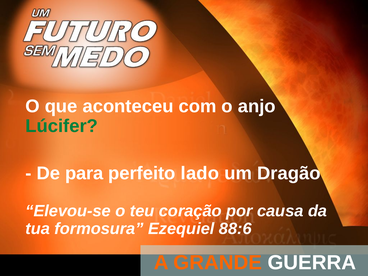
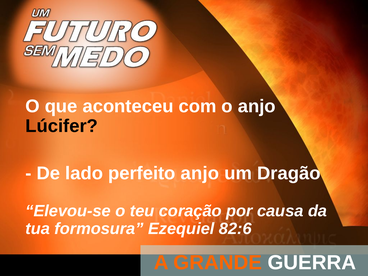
Lúcifer colour: green -> black (62, 126)
para: para -> lado (84, 173)
perfeito lado: lado -> anjo (200, 173)
88:6: 88:6 -> 82:6 (235, 229)
